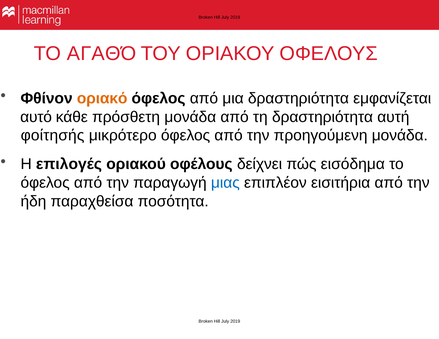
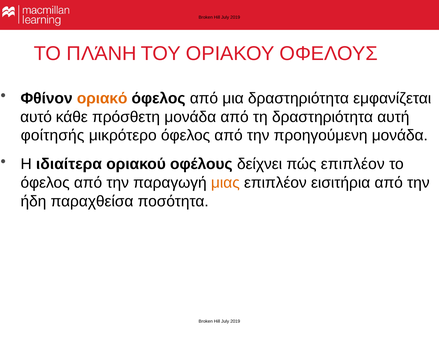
ΑΓΑΘΌ: ΑΓΑΘΌ -> ΠΛΆΝΗ (102, 54)
επιλογές: επιλογές -> ιδιαίτερα (69, 164)
πώς εισόδημα: εισόδημα -> επιπλέον (353, 164)
μιας colour: blue -> orange (225, 183)
